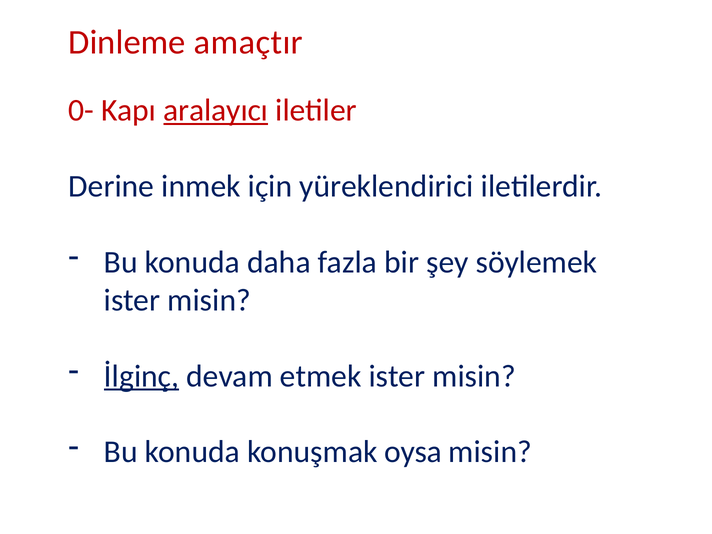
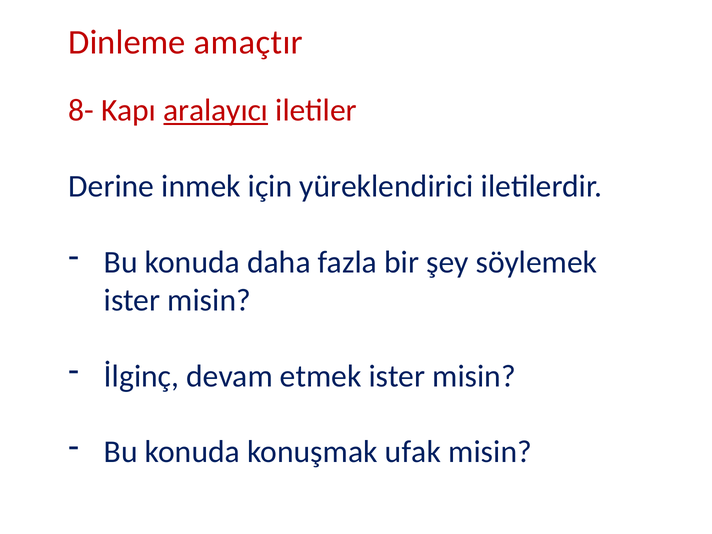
0-: 0- -> 8- (81, 110)
İlginç underline: present -> none (142, 376)
oysa: oysa -> ufak (413, 452)
